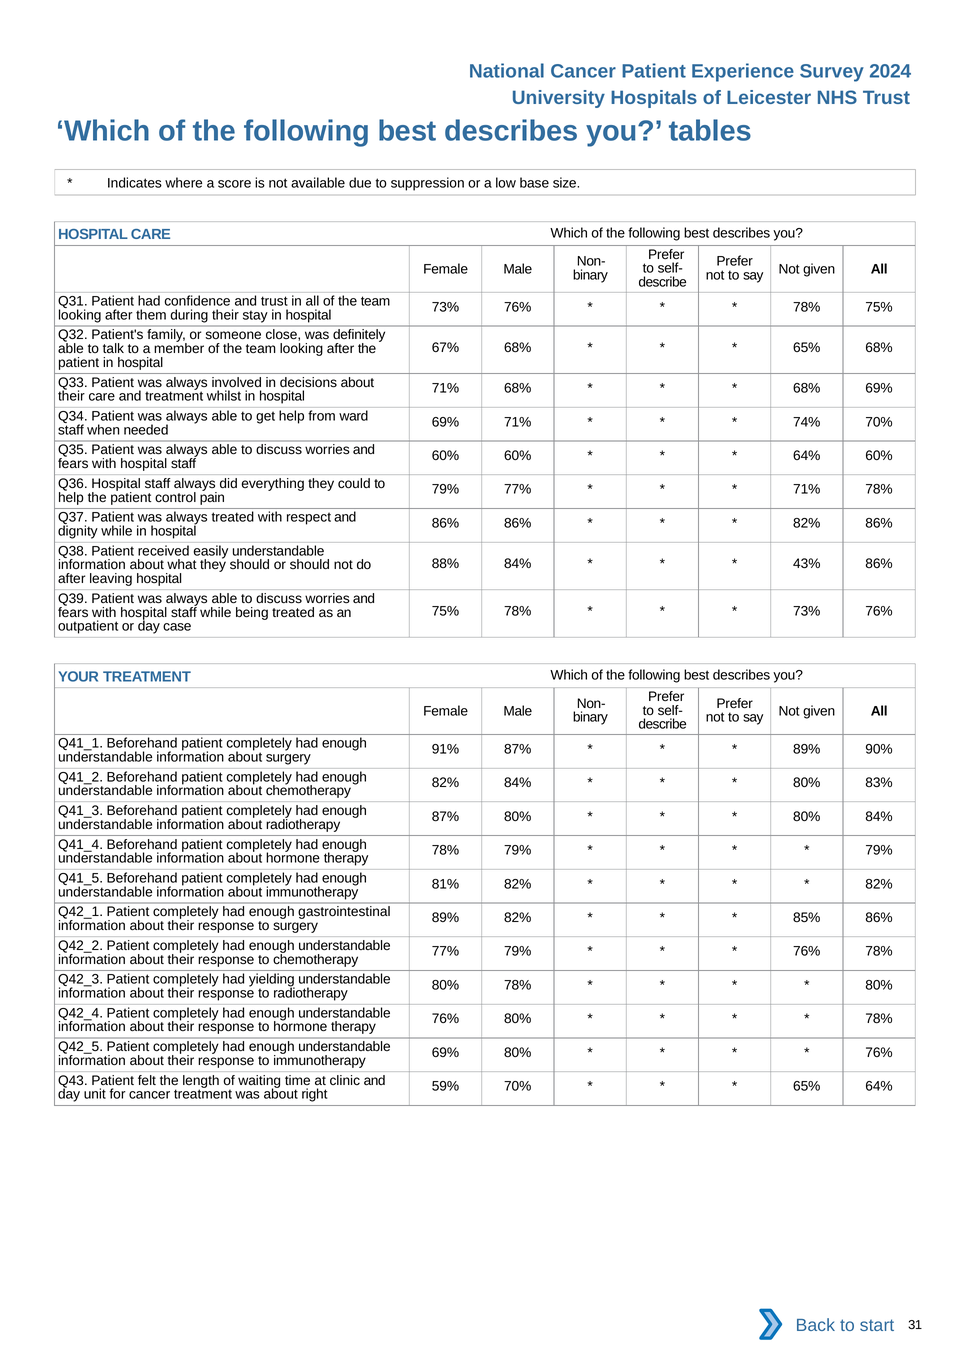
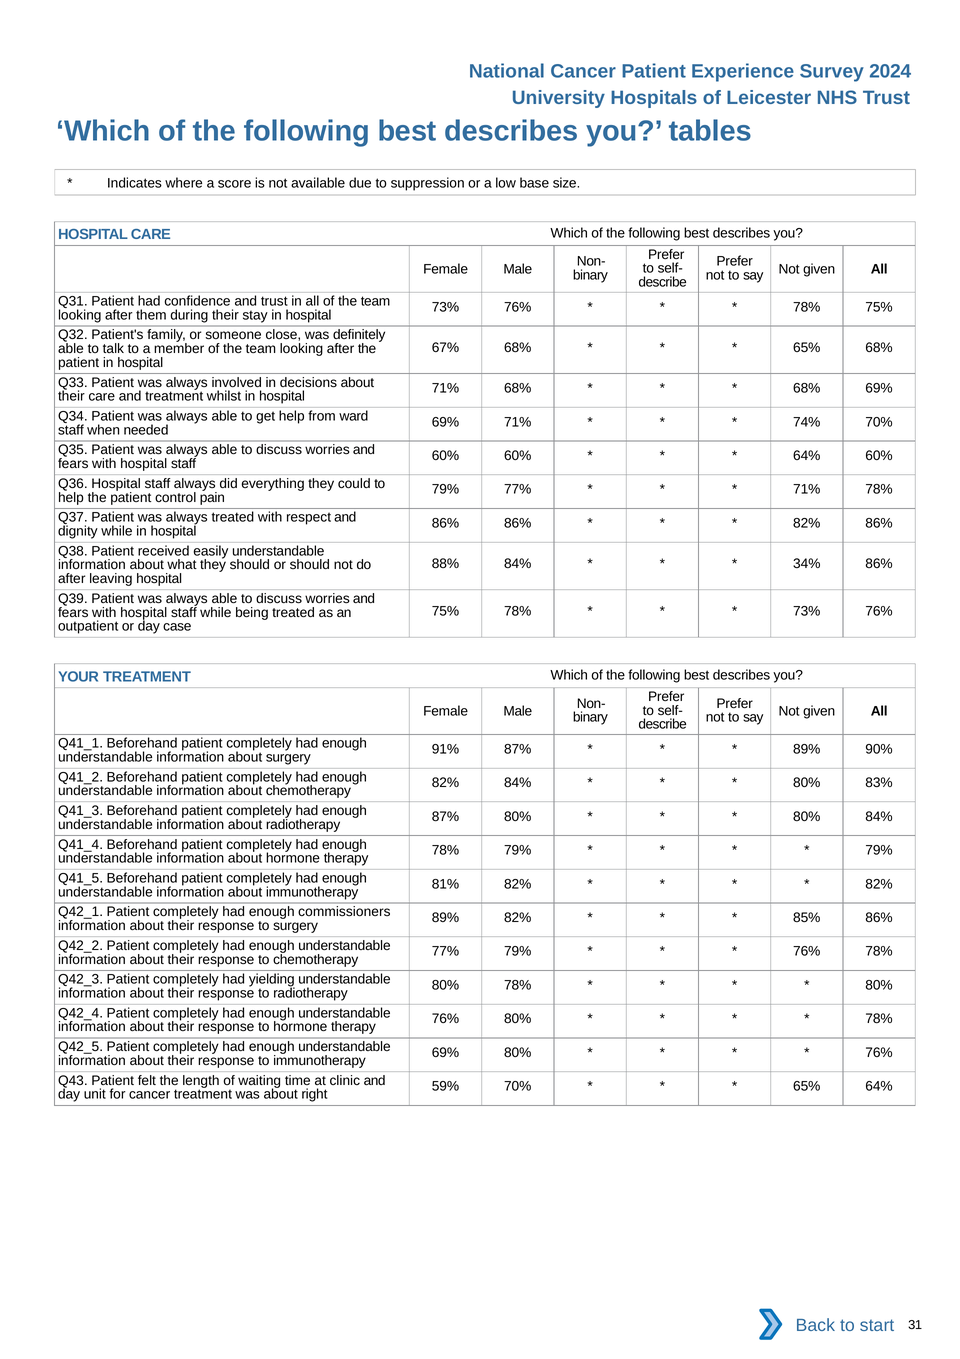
43%: 43% -> 34% (807, 564)
gastrointestinal: gastrointestinal -> commissioners (344, 912)
